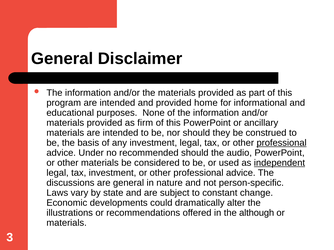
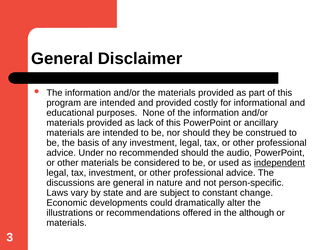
home: home -> costly (206, 103)
firm: firm -> lack (145, 123)
professional underline: present -> none (282, 143)
